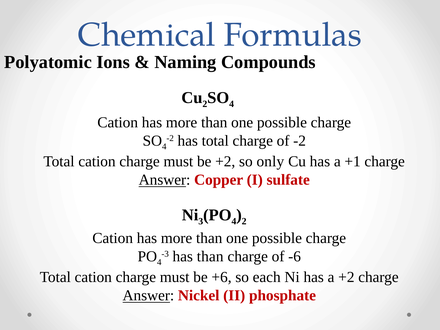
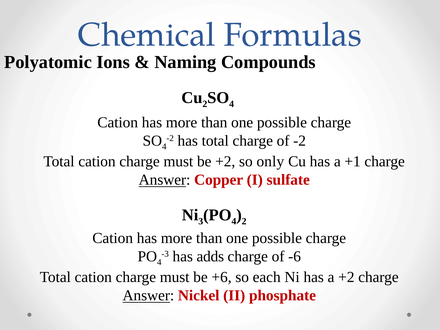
has than: than -> adds (210, 256)
